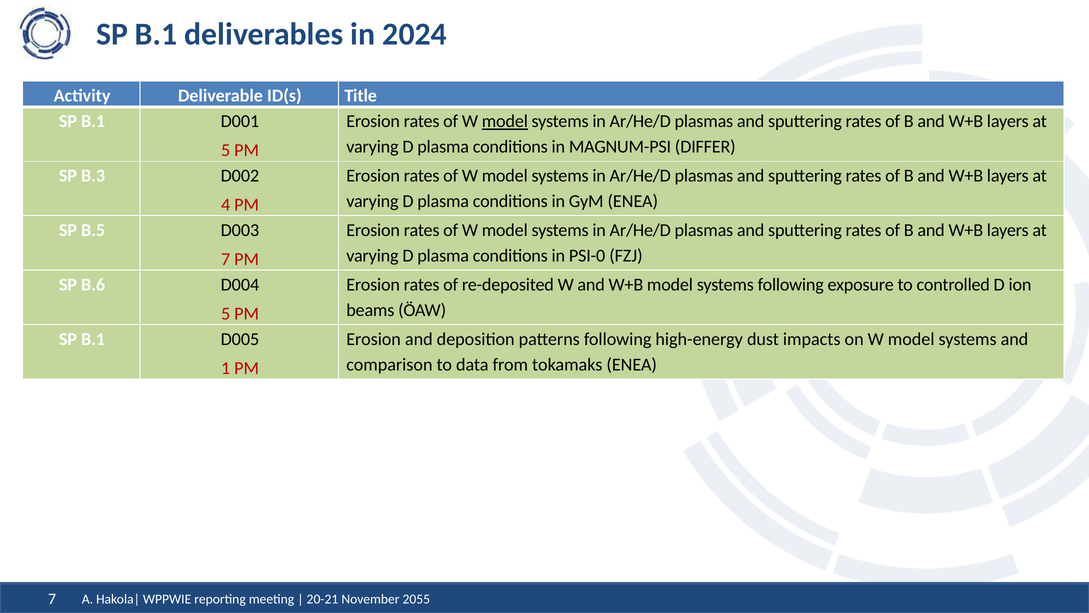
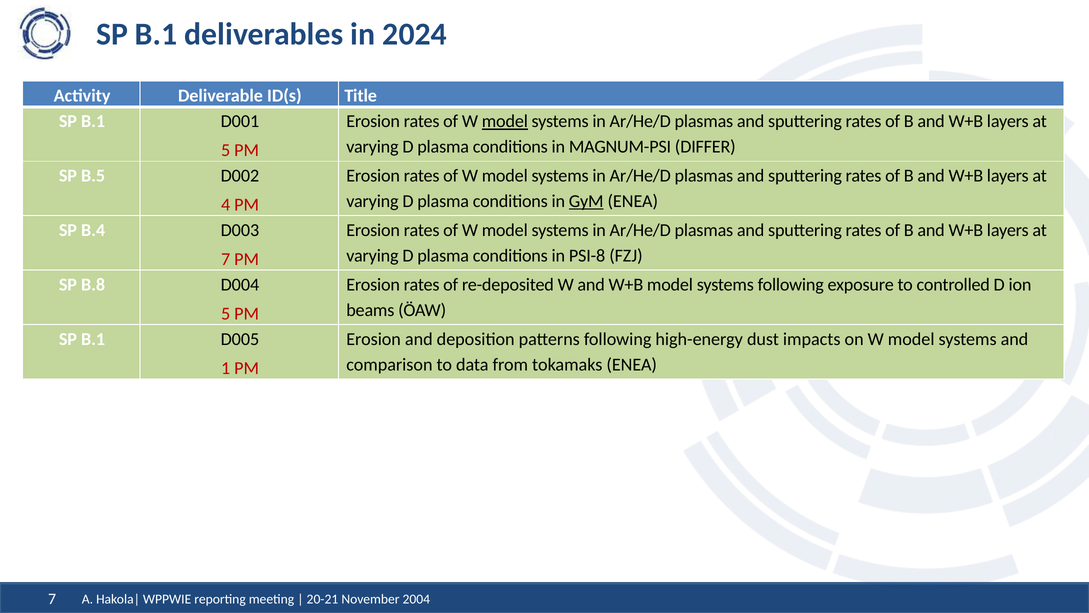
B.3: B.3 -> B.5 (93, 176)
GyM underline: none -> present (586, 201)
B.5: B.5 -> B.4 (93, 230)
PSI-0: PSI-0 -> PSI-8 (587, 256)
B.6: B.6 -> B.8 (93, 285)
2055: 2055 -> 2004 (416, 599)
